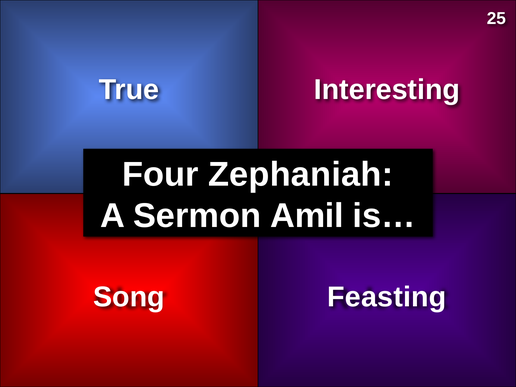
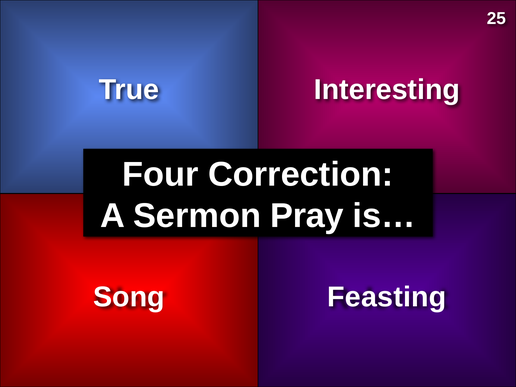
Zephaniah: Zephaniah -> Correction (301, 174)
Amil: Amil -> Pray (307, 216)
